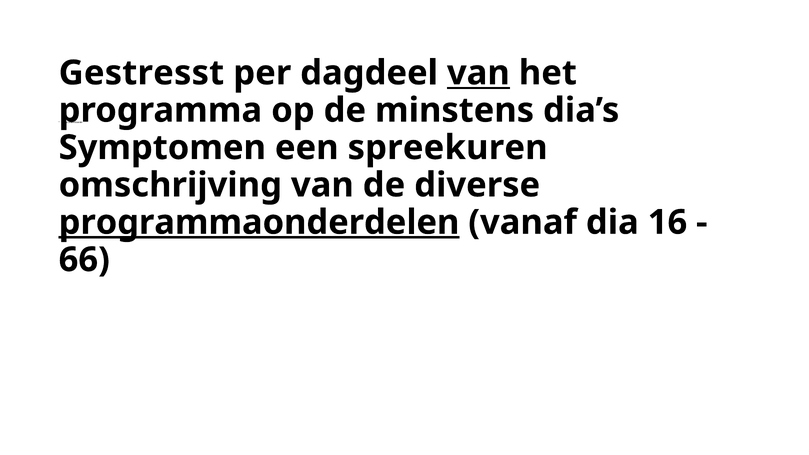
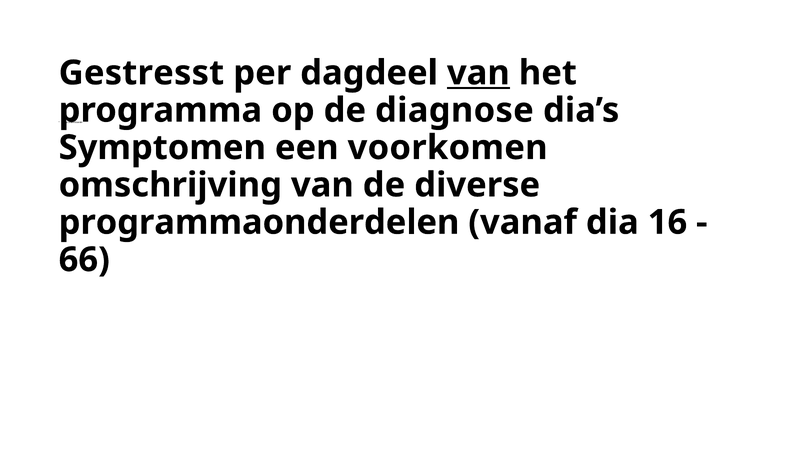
minstens: minstens -> diagnose (454, 110)
spreekuren: spreekuren -> voorkomen (448, 148)
programmaonderdelen underline: present -> none (259, 222)
